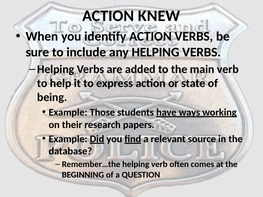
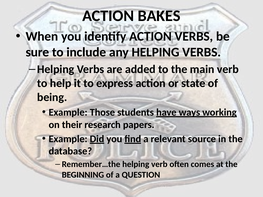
KNEW: KNEW -> BAKES (159, 16)
